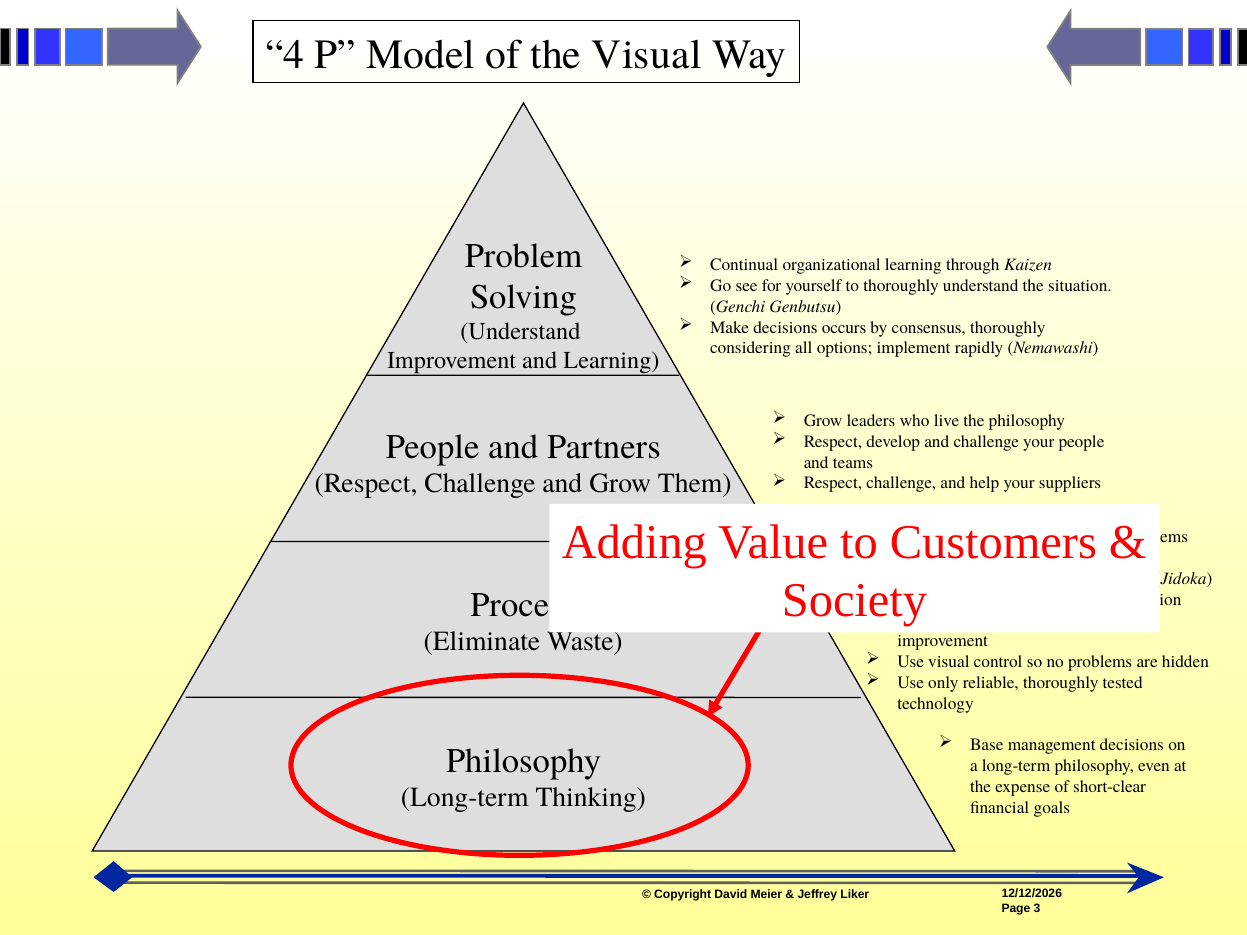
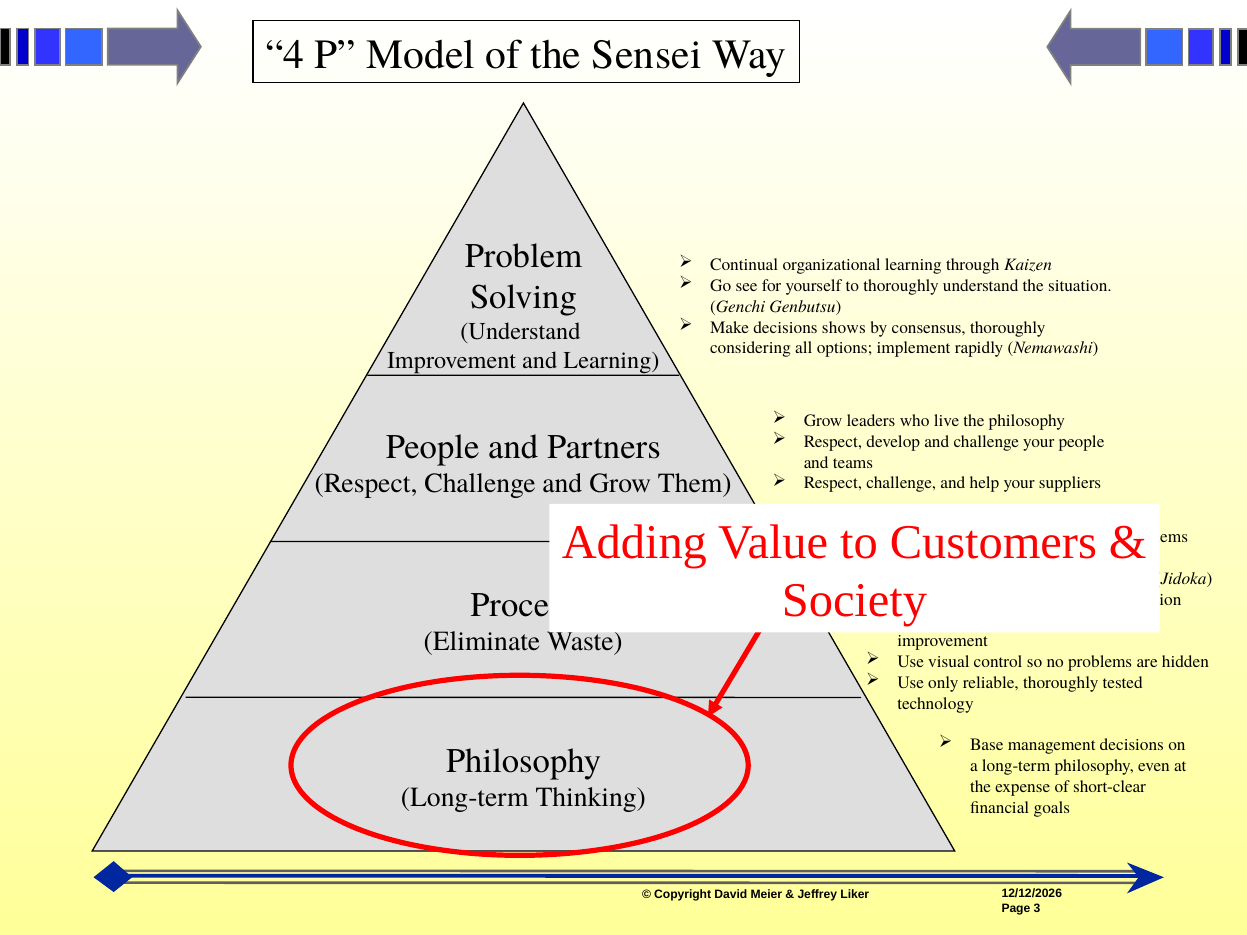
the Visual: Visual -> Sensei (647, 55)
occurs: occurs -> shows (844, 327)
